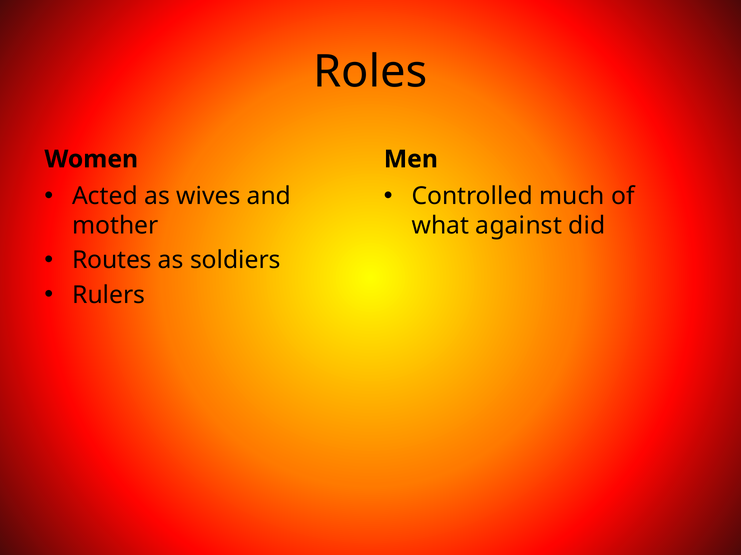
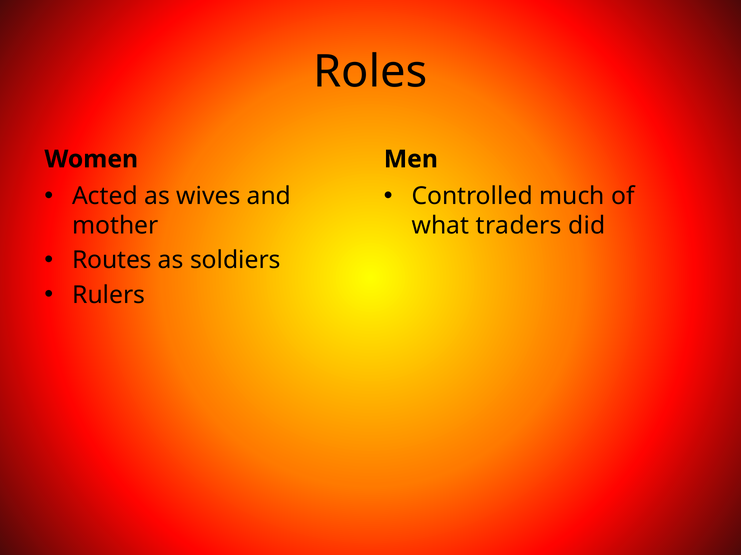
against: against -> traders (519, 226)
